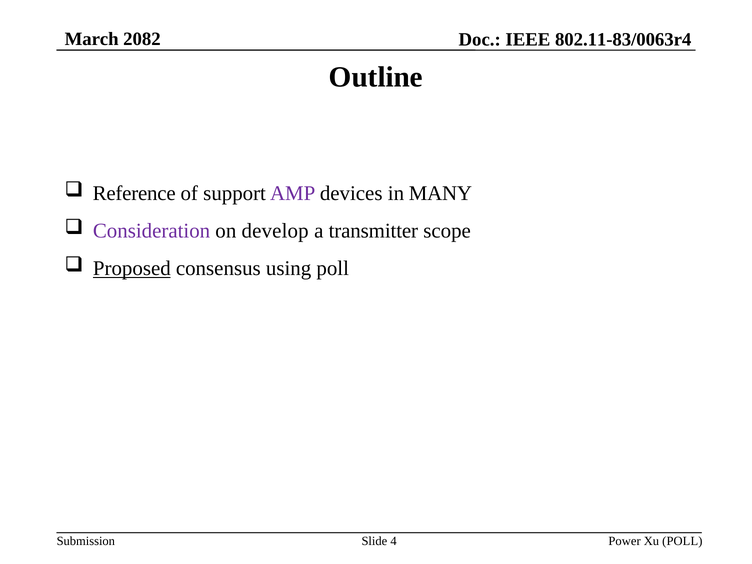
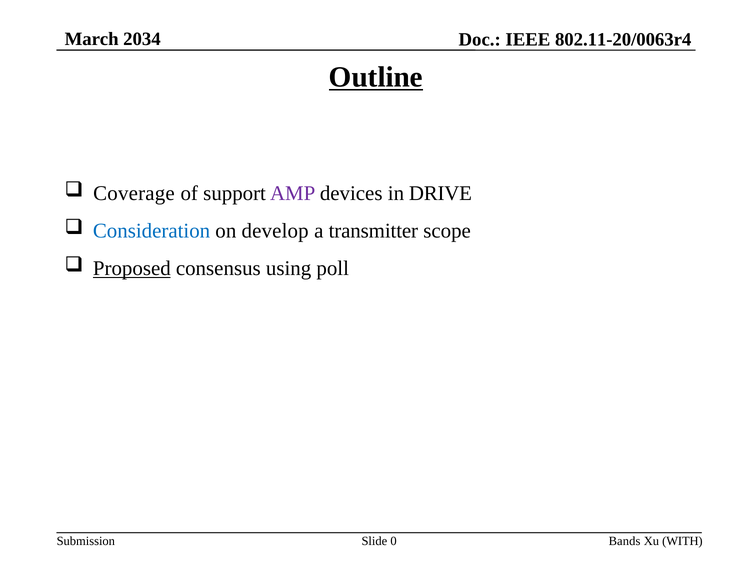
2082: 2082 -> 2034 (142, 39)
802.11-83/0063r4: 802.11-83/0063r4 -> 802.11-20/0063r4 (623, 40)
Outline underline: none -> present (376, 77)
Reference: Reference -> Coverage (134, 193)
MANY: MANY -> DRIVE (440, 193)
Consideration colour: purple -> blue (152, 231)
4: 4 -> 0 (394, 541)
Power: Power -> Bands (625, 541)
Xu POLL: POLL -> WITH (682, 541)
